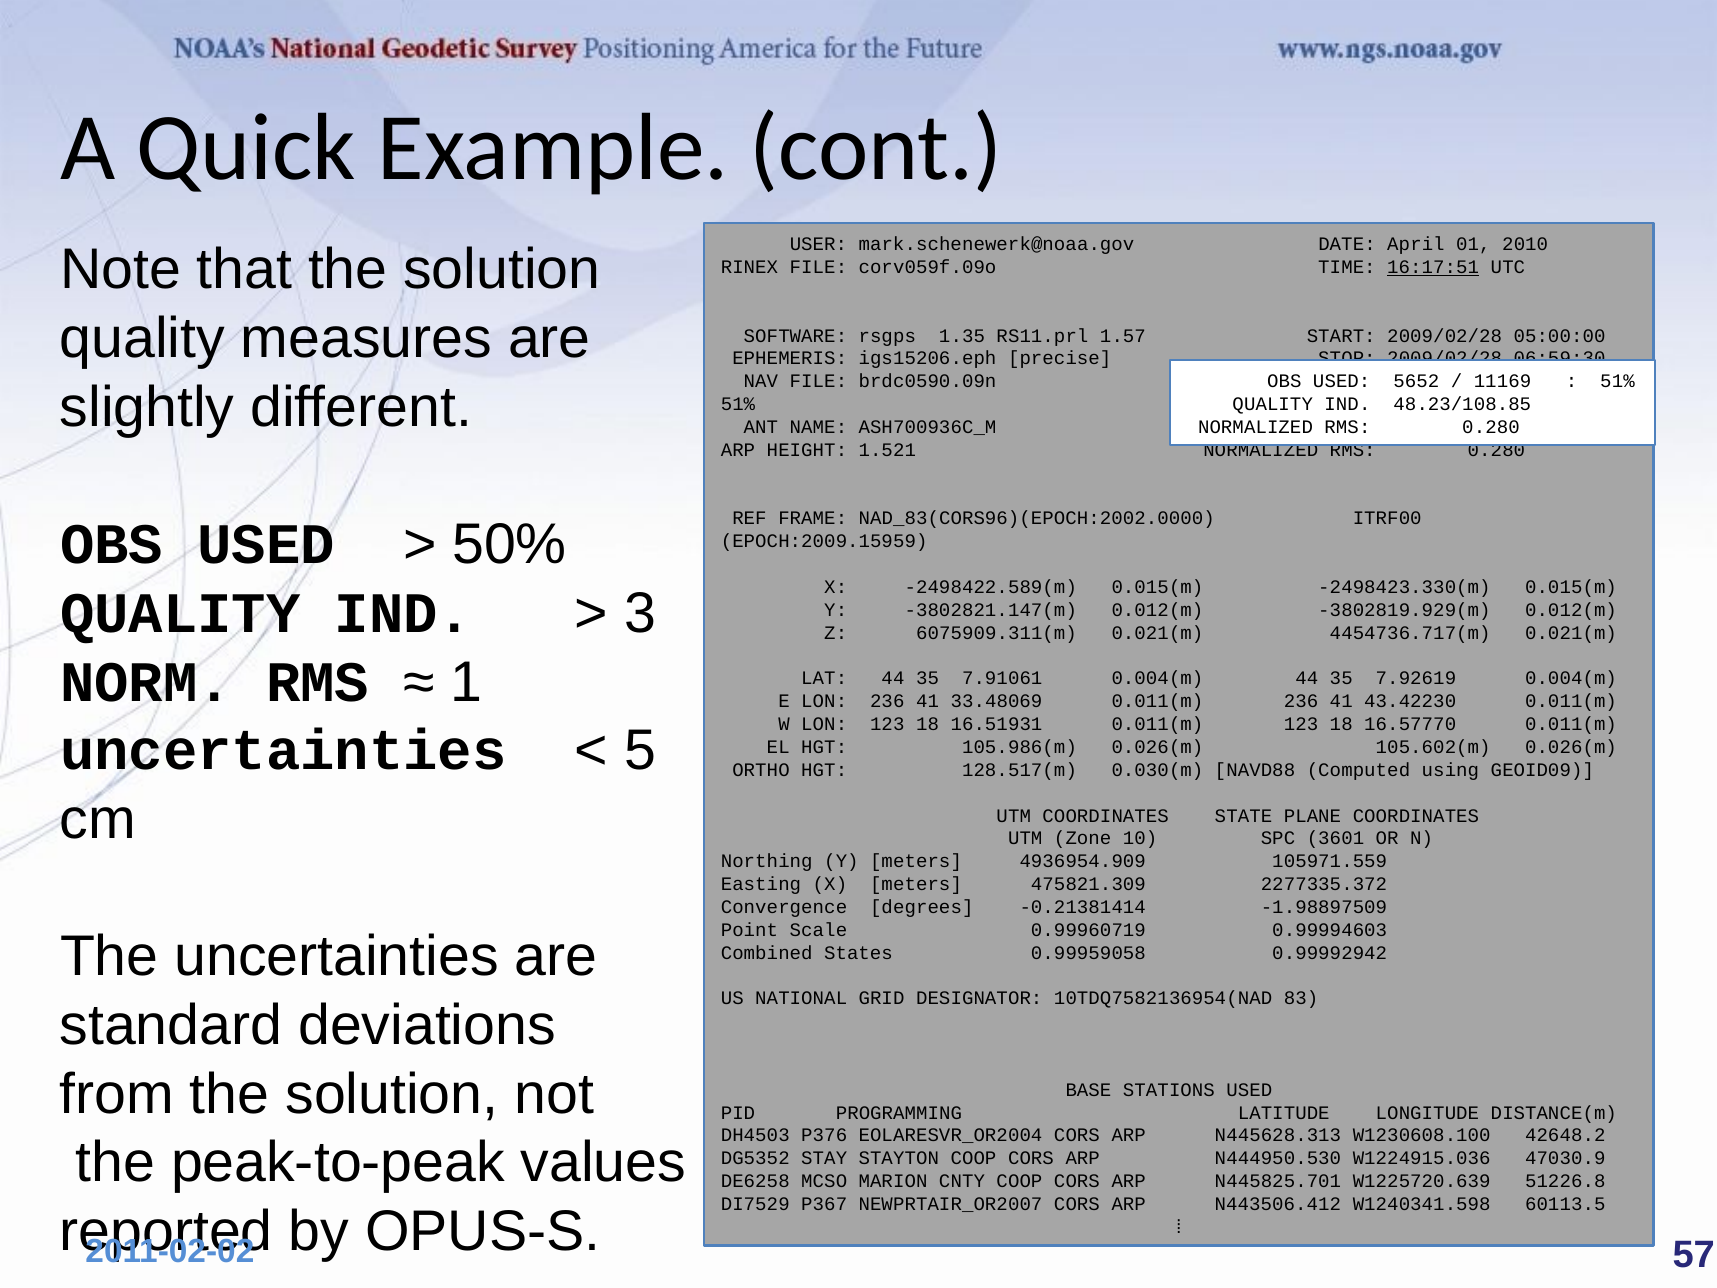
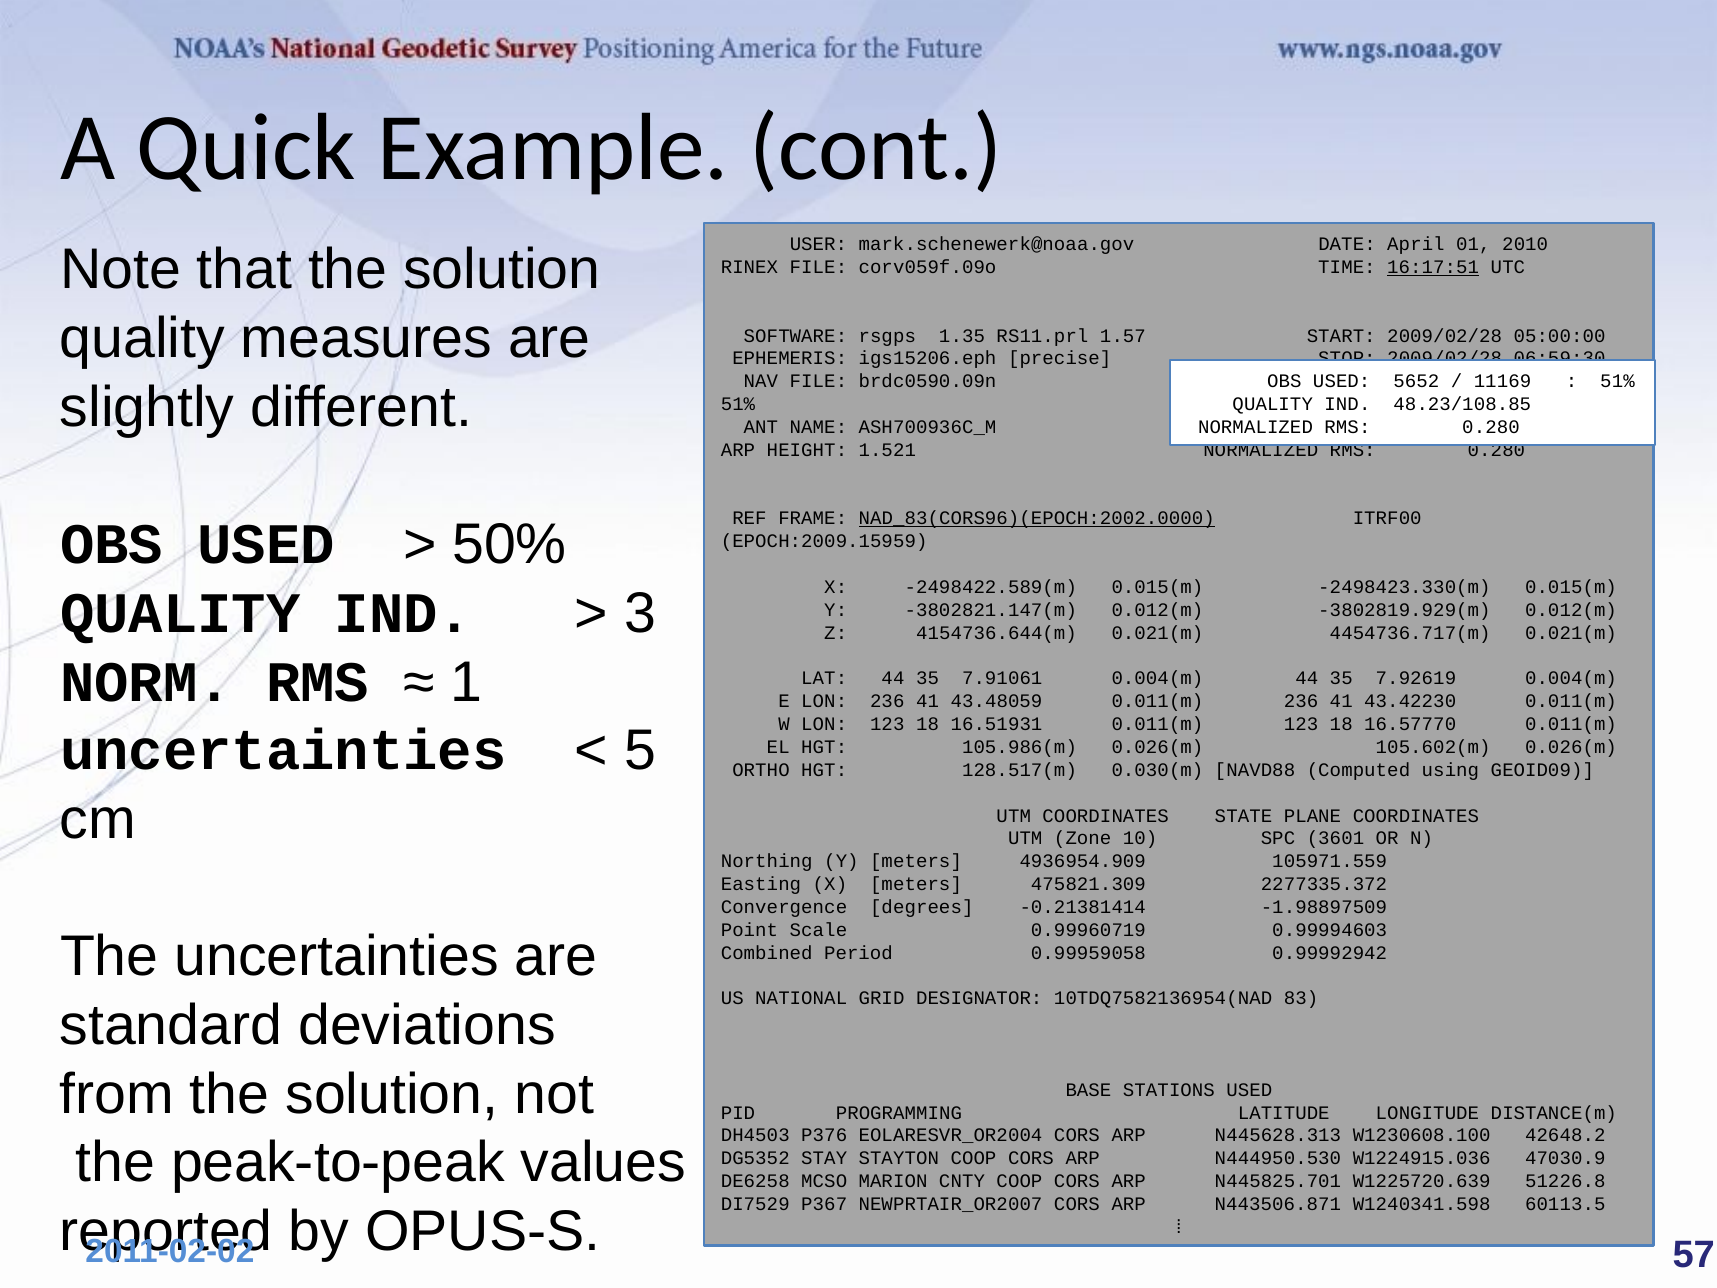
NAD_83(CORS96)(EPOCH:2002.0000 underline: none -> present (1037, 519)
6075909.311(m: 6075909.311(m -> 4154736.644(m (997, 633)
33.48069: 33.48069 -> 43.48059 (997, 701)
States: States -> Period (858, 953)
N443506.412: N443506.412 -> N443506.871 (1278, 1204)
